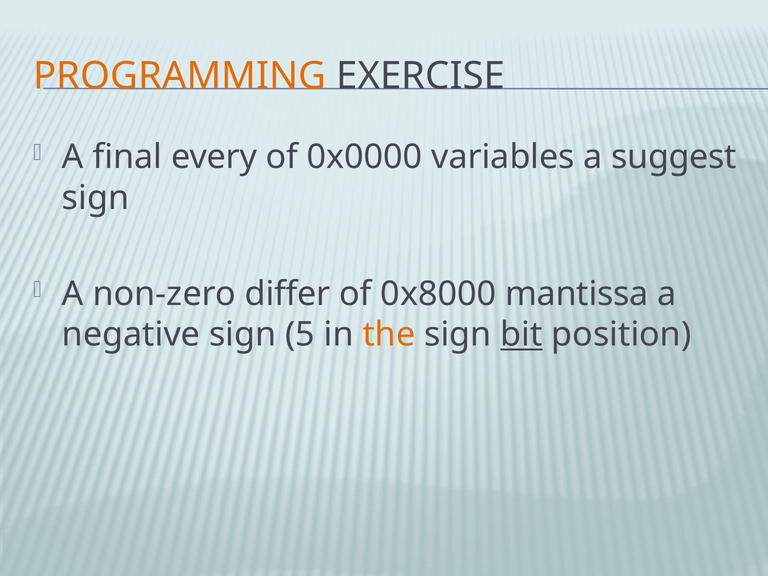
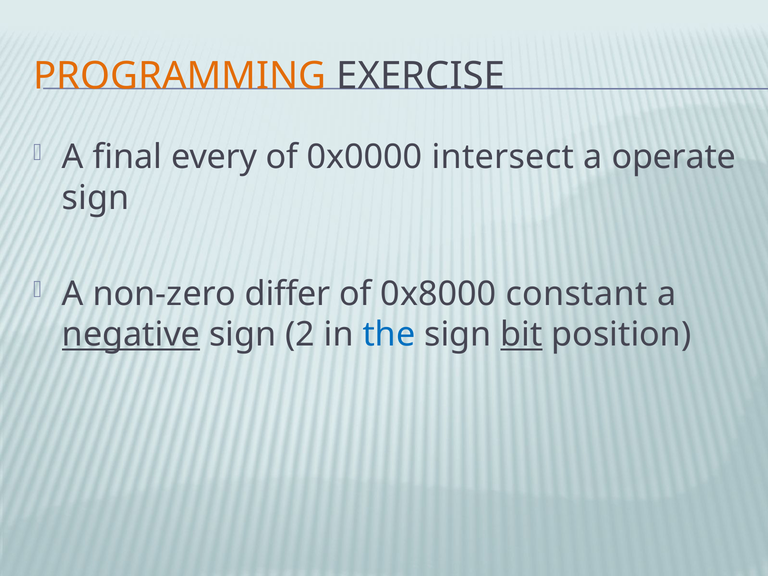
variables: variables -> intersect (503, 157)
suggest: suggest -> operate (674, 157)
mantissa: mantissa -> constant (576, 294)
negative underline: none -> present (131, 335)
5: 5 -> 2 (300, 335)
the colour: orange -> blue (389, 335)
